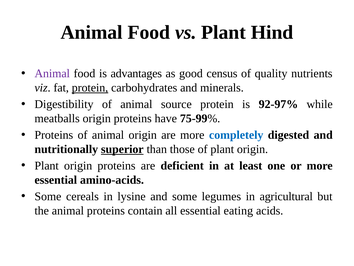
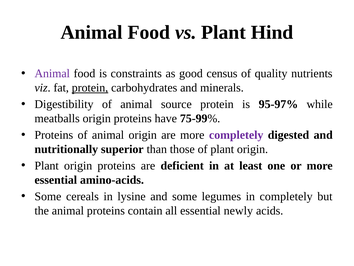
advantages: advantages -> constraints (136, 73)
92-97%: 92-97% -> 95-97% (278, 104)
completely colour: blue -> purple (236, 135)
superior underline: present -> none (122, 149)
in agricultural: agricultural -> completely (286, 196)
eating: eating -> newly (238, 210)
